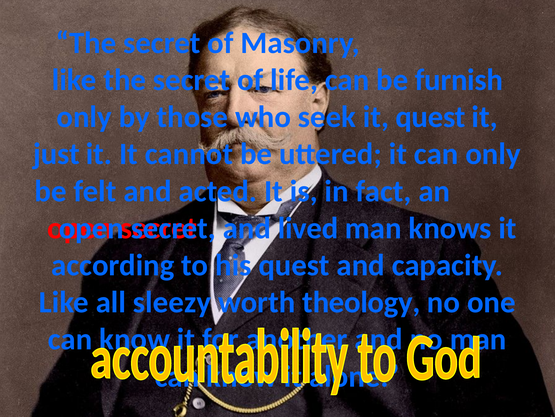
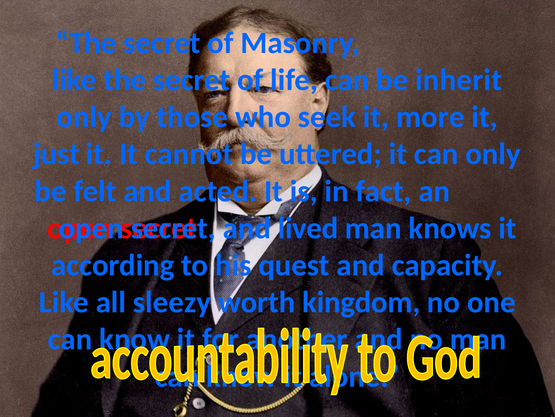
furnish: furnish -> inherit (459, 80)
it quest: quest -> more (430, 117)
theology: theology -> kingdom (361, 302)
